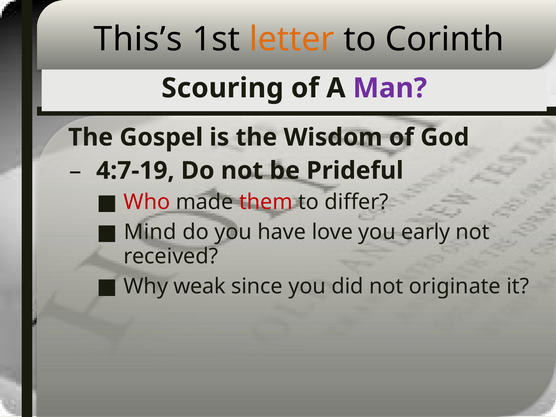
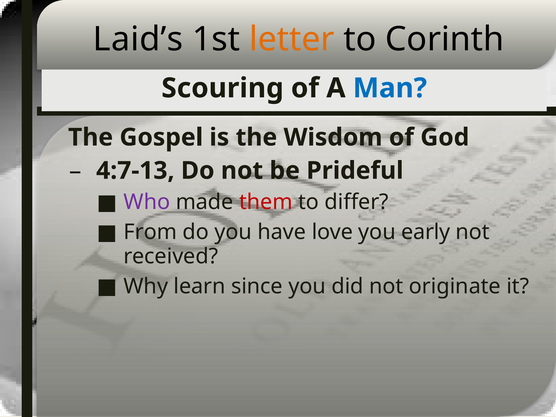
This’s: This’s -> Laid’s (138, 39)
Man colour: purple -> blue (390, 88)
4:7-19: 4:7-19 -> 4:7-13 (135, 171)
Who colour: red -> purple (147, 202)
Mind: Mind -> From (150, 232)
weak: weak -> learn (200, 286)
